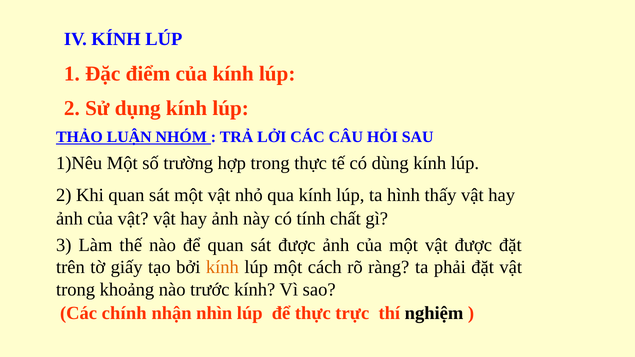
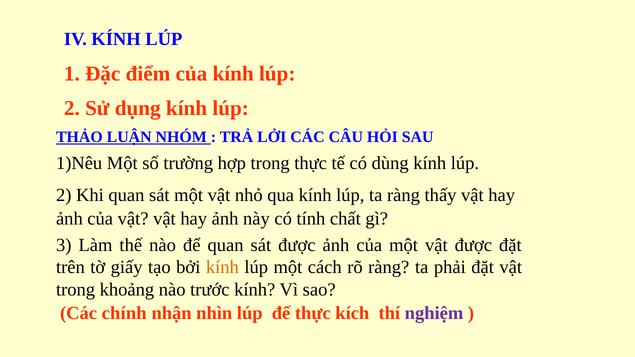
ta hình: hình -> ràng (404, 195)
trực: trực -> kích (352, 313)
nghiệm colour: black -> purple (434, 313)
